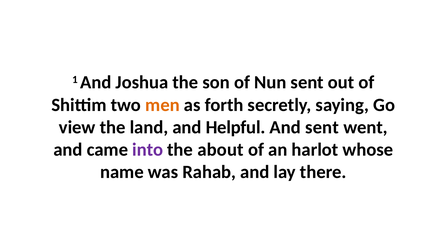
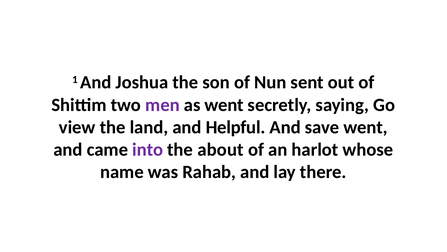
men colour: orange -> purple (162, 105)
as forth: forth -> went (224, 105)
And sent: sent -> save (322, 127)
